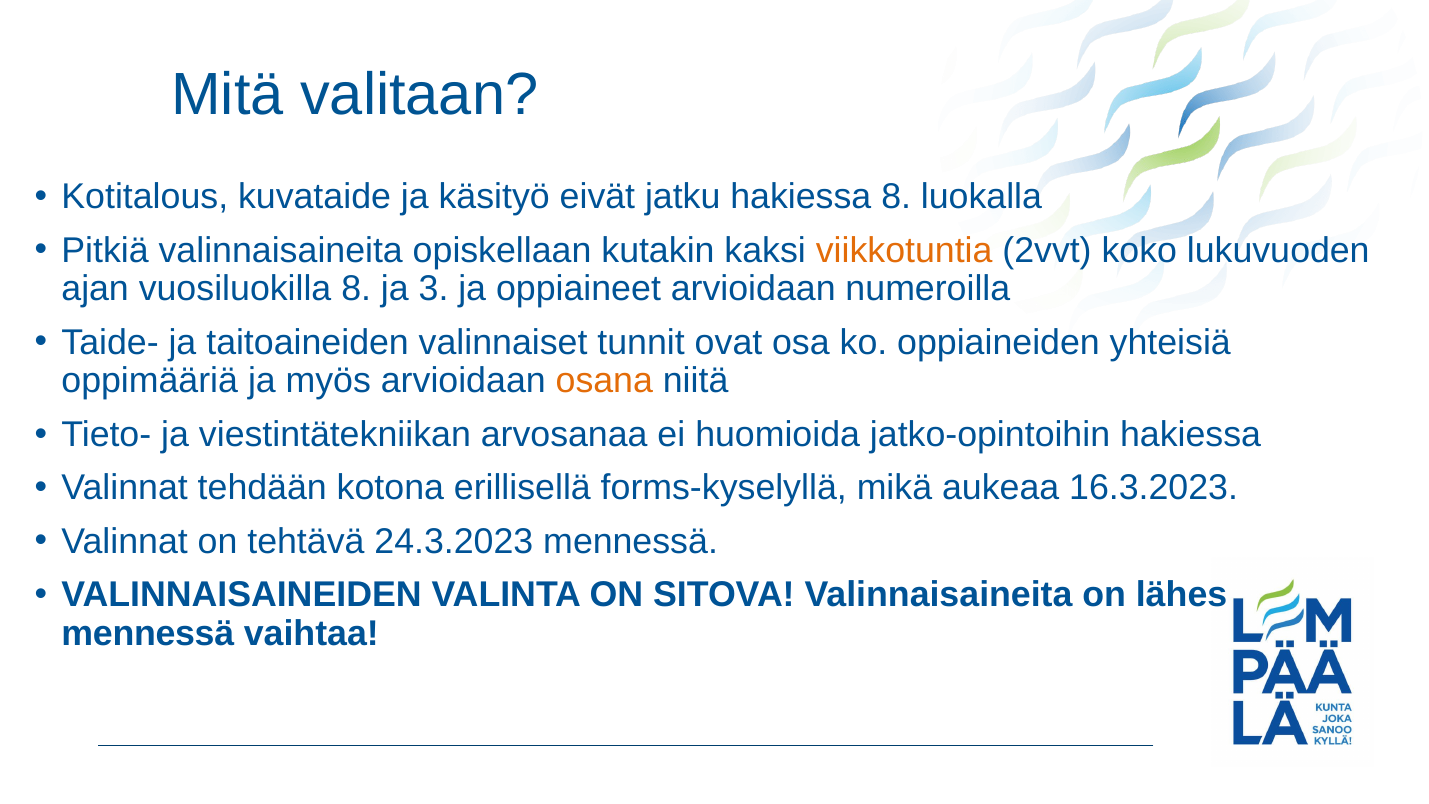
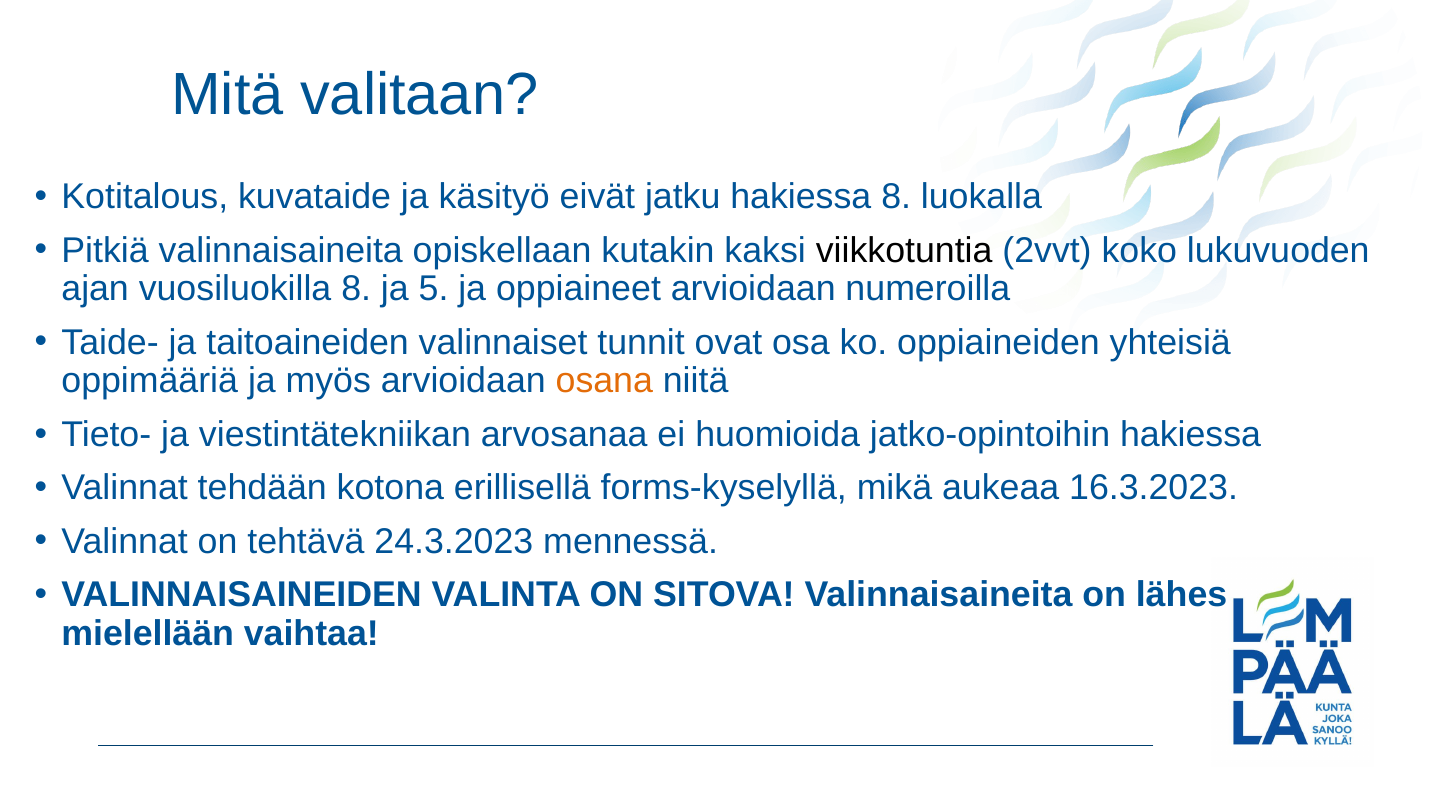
viikkotuntia colour: orange -> black (904, 250)
3: 3 -> 5 (434, 289)
mennessä: mennessä -> mielellään (148, 633)
